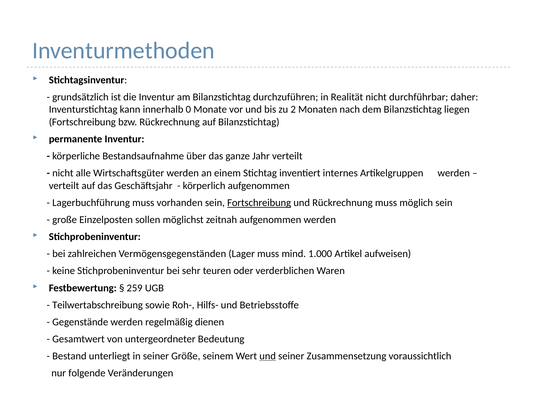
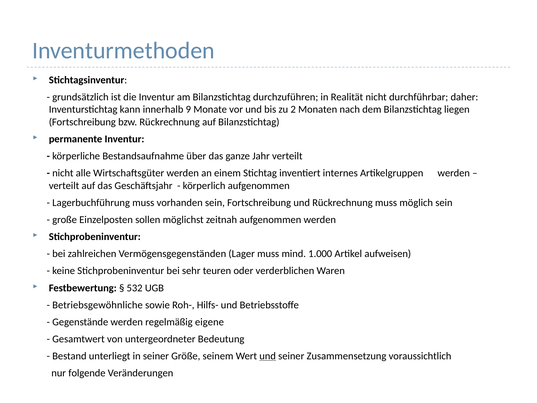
0: 0 -> 9 (188, 109)
Fortschreibung underline: present -> none (259, 203)
259: 259 -> 532 (135, 288)
Teilwertabschreibung: Teilwertabschreibung -> Betriebsgewöhnliche (97, 305)
dienen: dienen -> eigene (209, 322)
